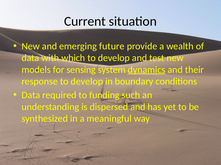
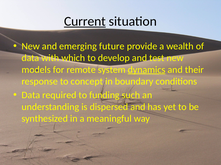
Current underline: none -> present (85, 21)
sensing: sensing -> remote (81, 70)
response to develop: develop -> concept (87, 82)
